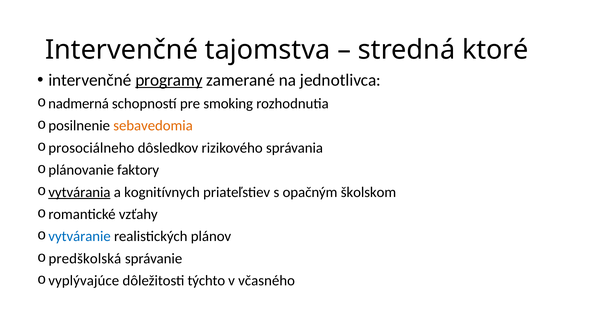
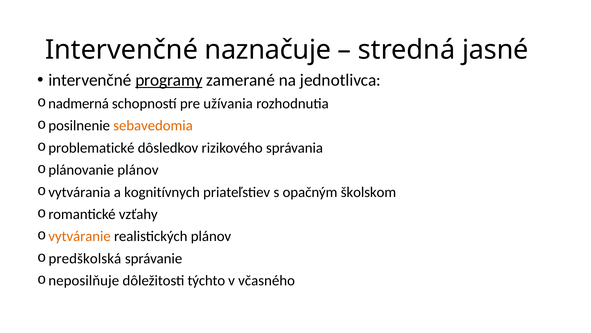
tajomstva: tajomstva -> naznačuje (268, 50)
ktoré: ktoré -> jasné (495, 50)
smoking: smoking -> užívania (228, 103)
prosociálneho: prosociálneho -> problematické (91, 148)
plánovanie faktory: faktory -> plánov (138, 170)
vytvárania underline: present -> none (79, 192)
vytváranie colour: blue -> orange (80, 236)
vyplývajúce: vyplývajúce -> neposilňuje (84, 280)
